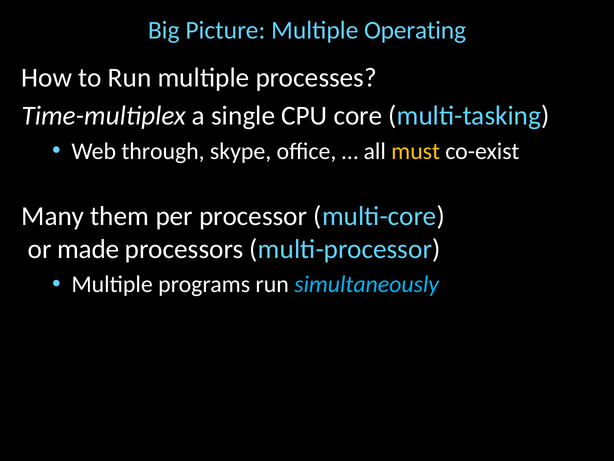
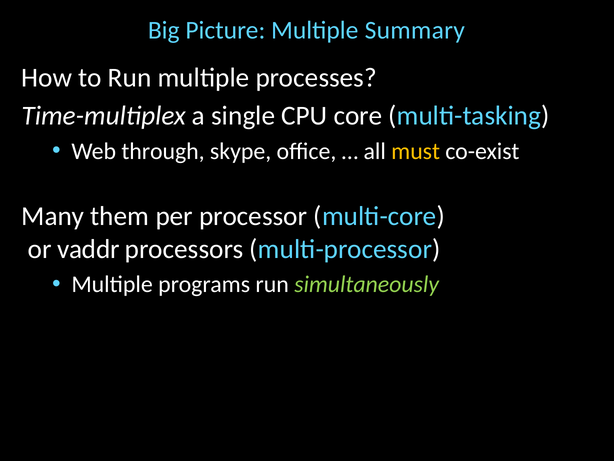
Operating: Operating -> Summary (415, 30)
made: made -> vaddr (88, 249)
simultaneously colour: light blue -> light green (367, 284)
